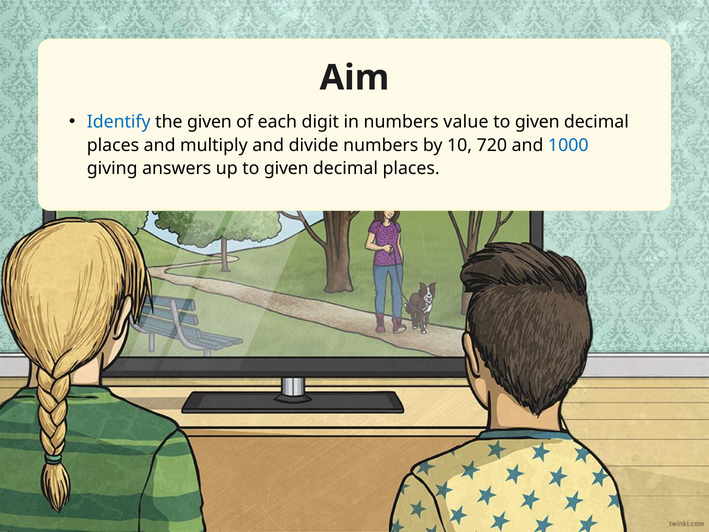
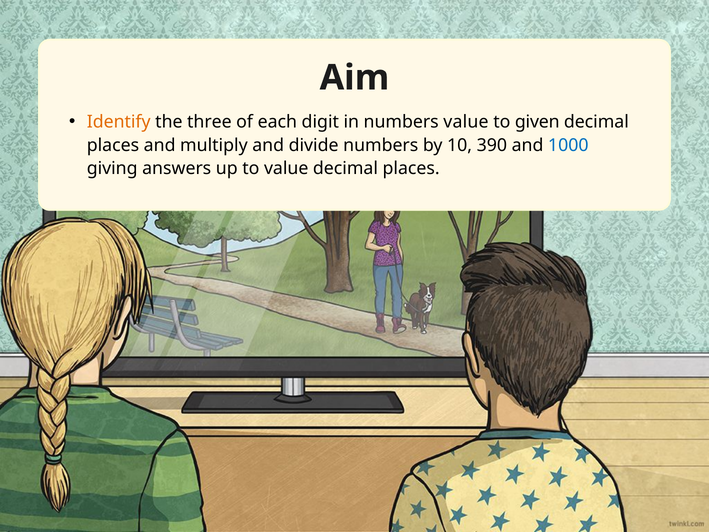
Identify colour: blue -> orange (119, 122)
the given: given -> three (209, 122)
720: 720 -> 390 (492, 145)
up to given: given -> value (286, 169)
